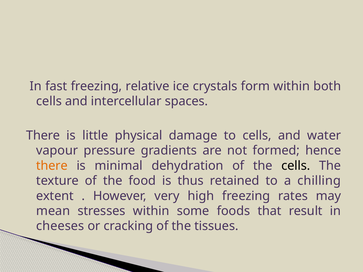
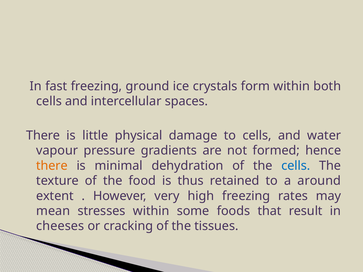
relative: relative -> ground (148, 86)
cells colour: black -> blue (296, 166)
chilling: chilling -> around (319, 181)
